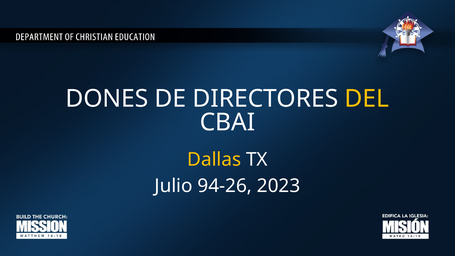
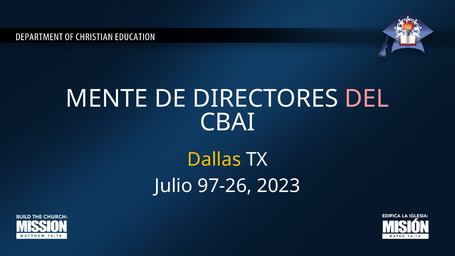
DONES: DONES -> MENTE (107, 99)
DEL colour: yellow -> pink (367, 99)
94-26: 94-26 -> 97-26 (225, 186)
